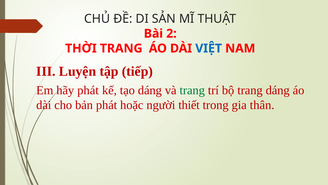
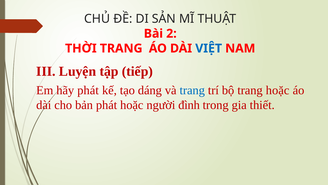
trang colour: green -> blue (192, 90)
trang dáng: dáng -> hoặc (278, 90)
thiết: thiết -> đình (189, 105)
thân: thân -> thiết (262, 105)
